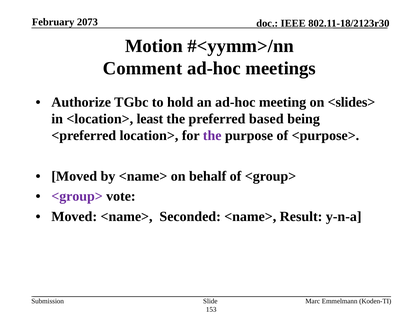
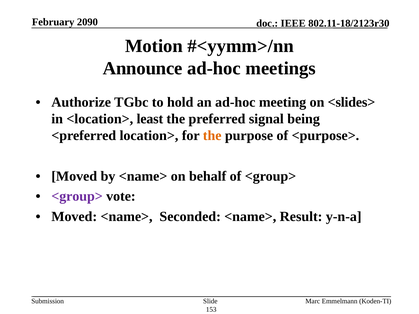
2073: 2073 -> 2090 (87, 22)
Comment: Comment -> Announce (143, 68)
based: based -> signal (266, 119)
the colour: purple -> orange (212, 136)
